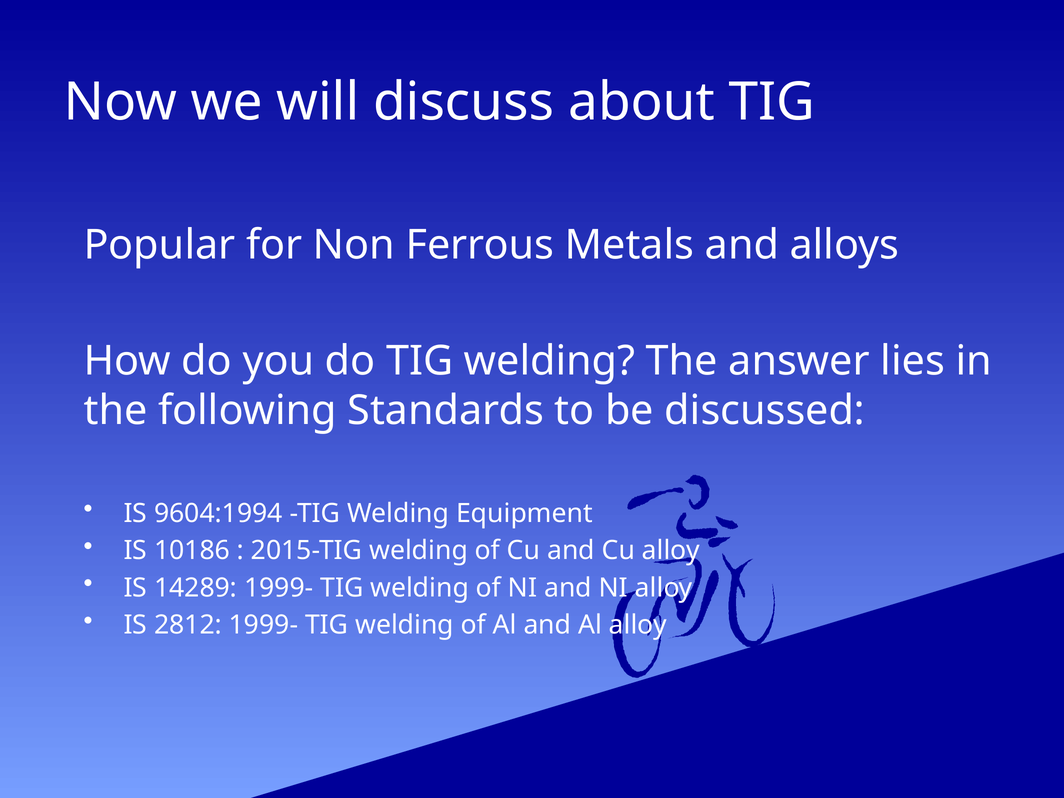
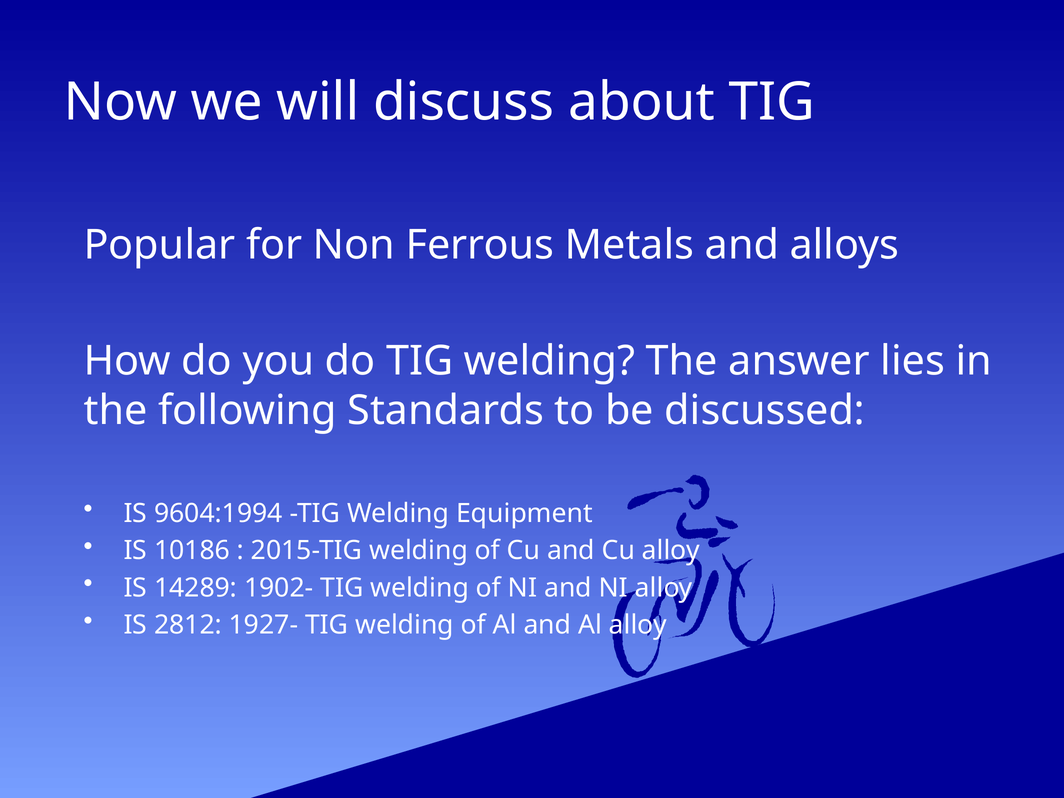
14289 1999-: 1999- -> 1902- (279, 588)
2812 1999-: 1999- -> 1927- (263, 625)
